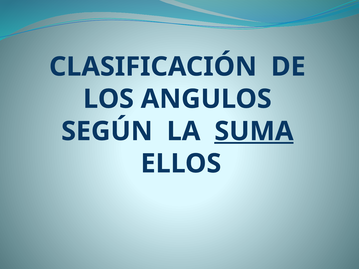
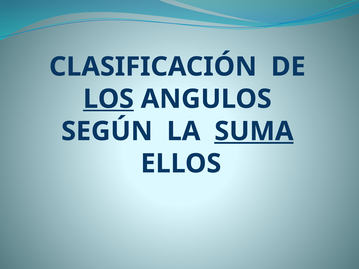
LOS underline: none -> present (108, 99)
